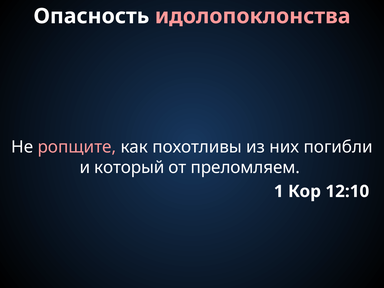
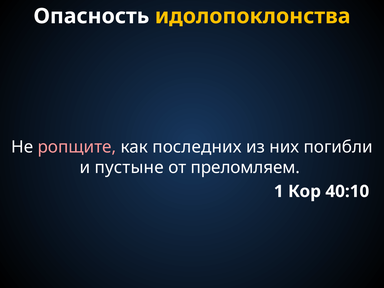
идолопоклонства colour: pink -> yellow (253, 16)
похотливы: похотливы -> последних (197, 147)
который: который -> пустыне (129, 167)
12:10: 12:10 -> 40:10 (347, 191)
